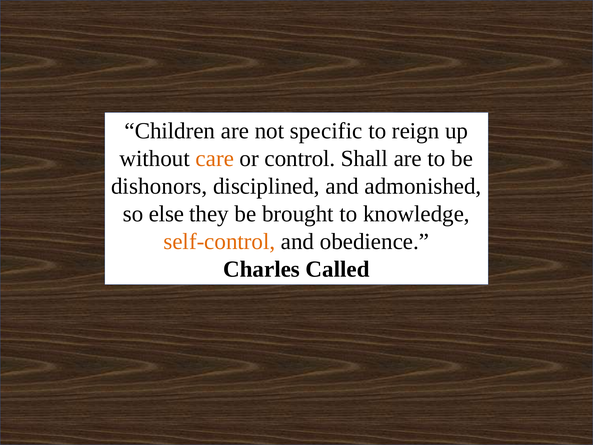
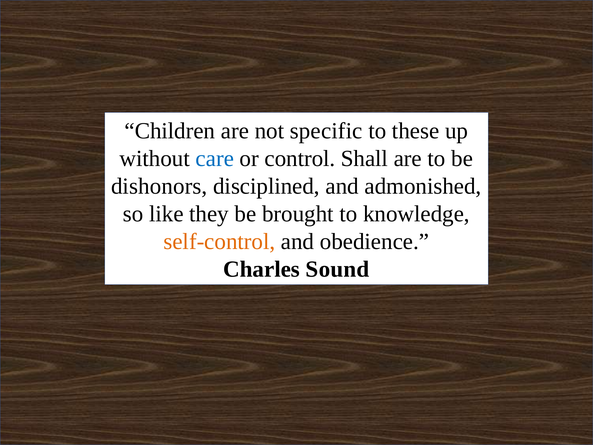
reign: reign -> these (416, 131)
care colour: orange -> blue (215, 158)
else: else -> like (166, 214)
Called: Called -> Sound (337, 269)
